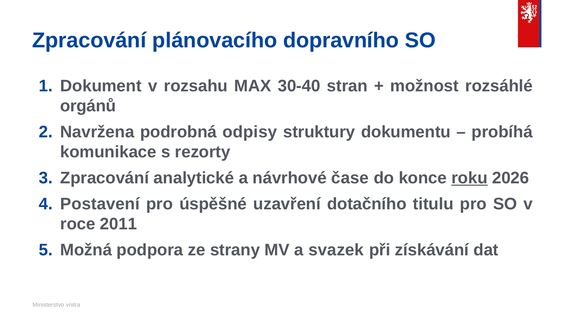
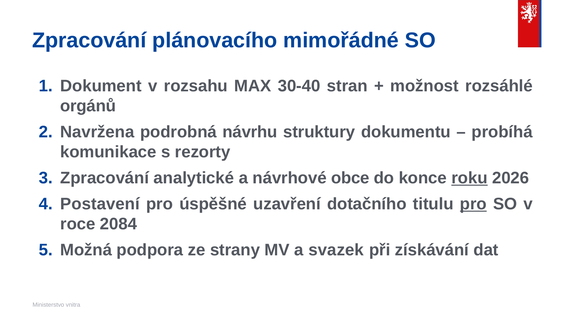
dopravního: dopravního -> mimořádné (341, 41)
odpisy: odpisy -> návrhu (250, 132)
čase: čase -> obce (350, 178)
pro underline: none -> present (473, 204)
2011: 2011 -> 2084 (119, 224)
